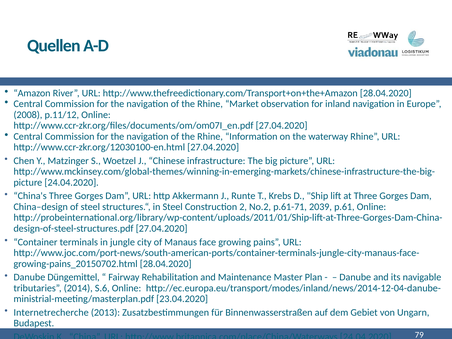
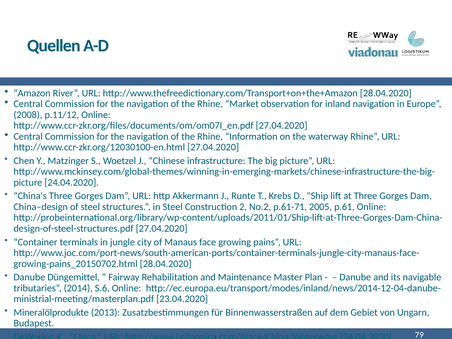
2039: 2039 -> 2005 (321, 207)
Internetrecherche: Internetrecherche -> Mineralölprodukte (51, 312)
